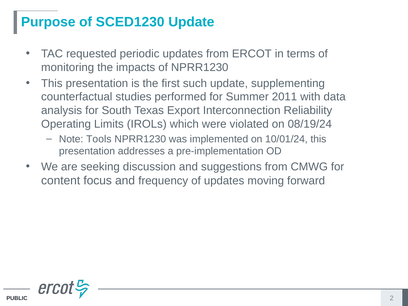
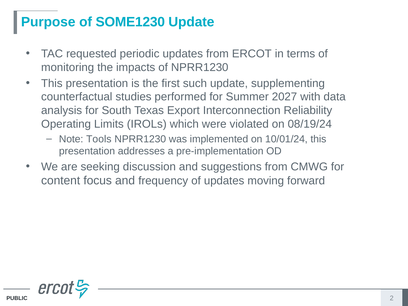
SCED1230: SCED1230 -> SOME1230 (130, 22)
2011: 2011 -> 2027 (284, 97)
